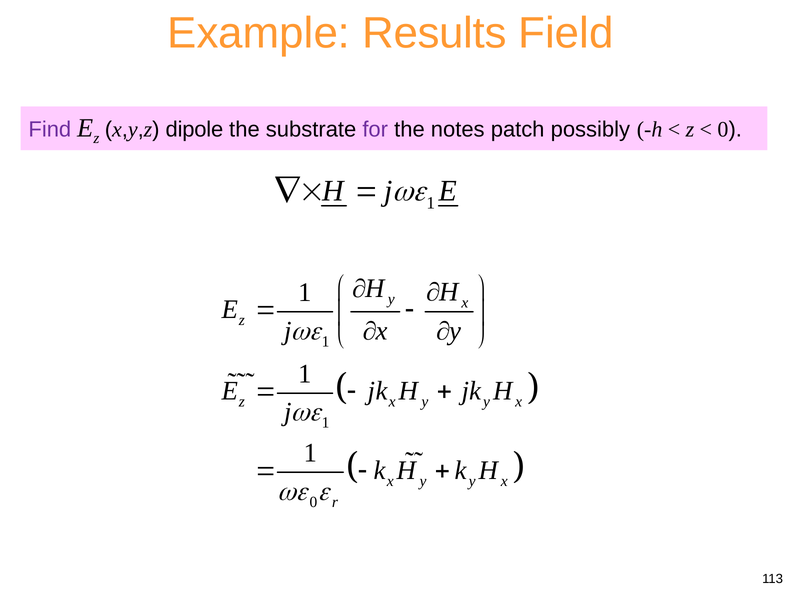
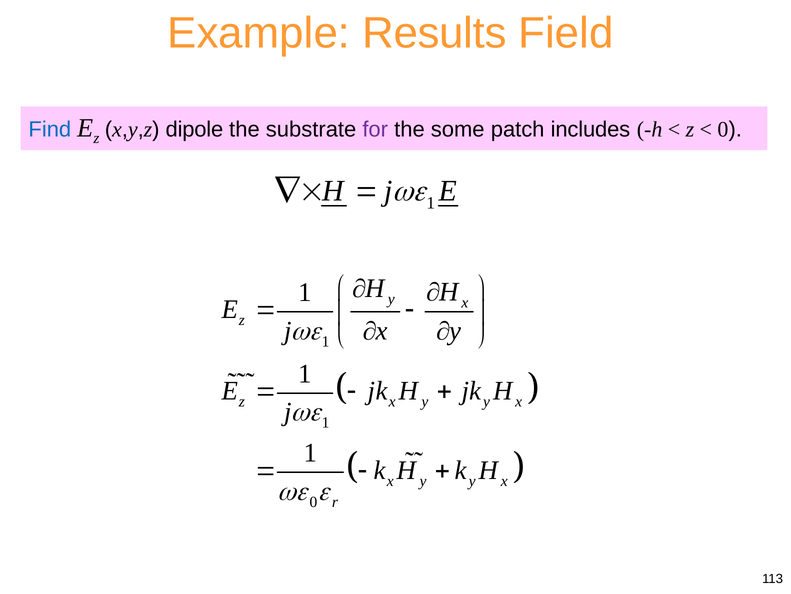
Find colour: purple -> blue (50, 129)
notes: notes -> some (458, 129)
possibly: possibly -> includes (590, 129)
